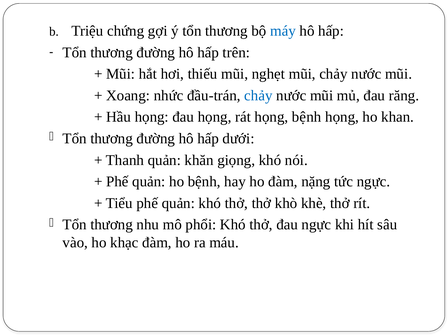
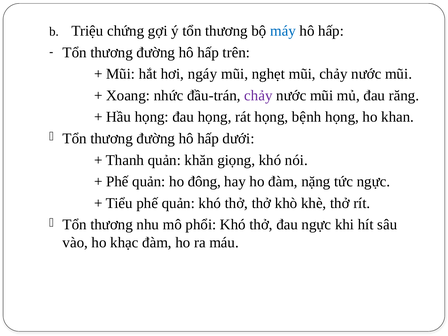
thiếu: thiếu -> ngáy (202, 74)
chảy colour: blue -> purple (258, 95)
ho bệnh: bệnh -> đông (204, 182)
